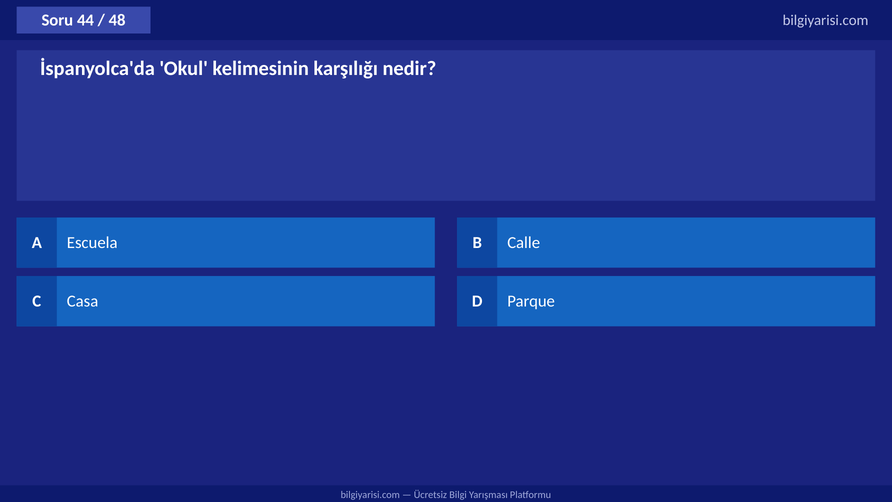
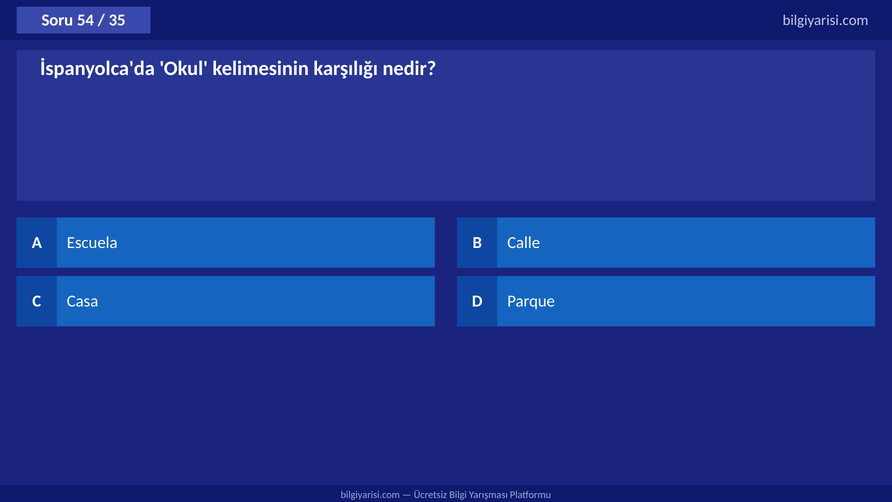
44: 44 -> 54 (85, 20)
48: 48 -> 35 (117, 20)
